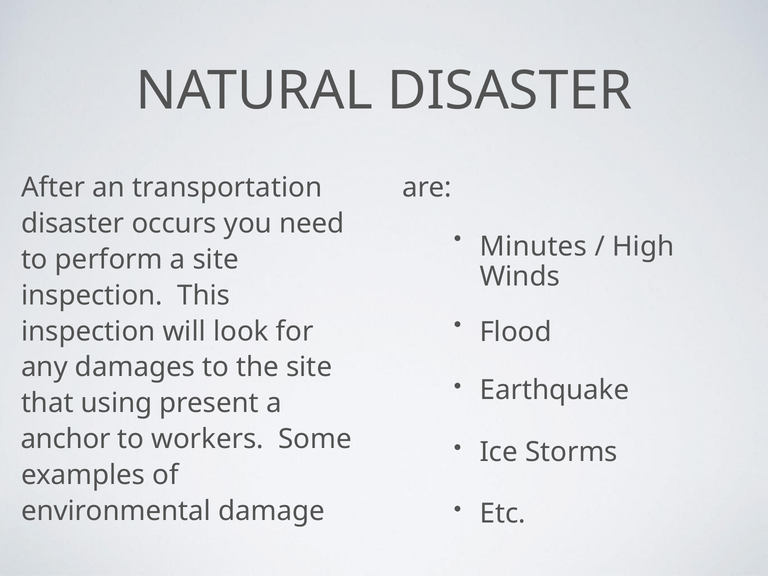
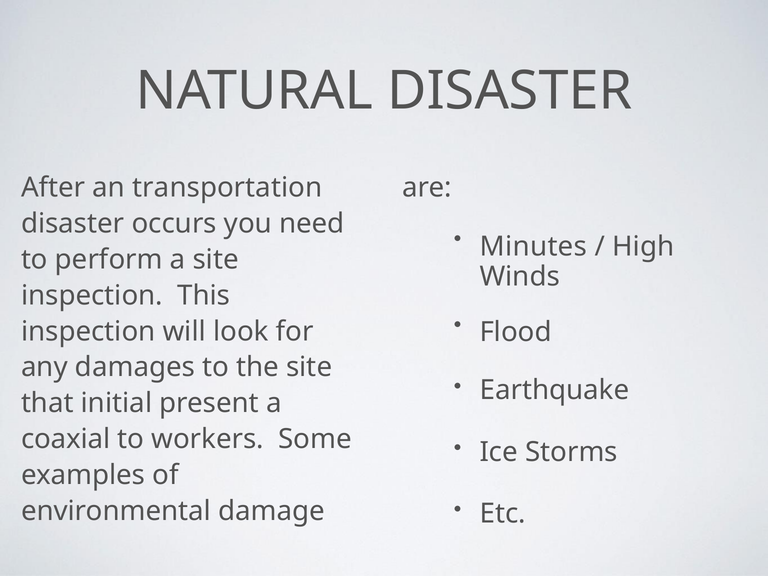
using: using -> initial (117, 403)
anchor: anchor -> coaxial (66, 439)
